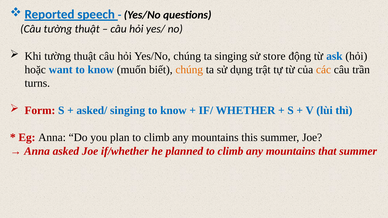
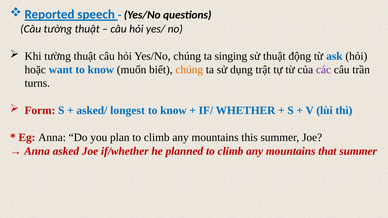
sử store: store -> thuật (274, 56)
các colour: orange -> purple (324, 70)
asked/ singing: singing -> longest (128, 110)
